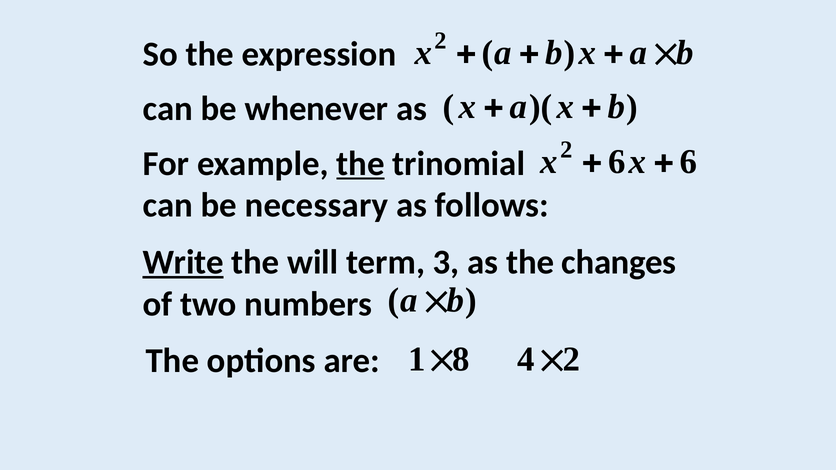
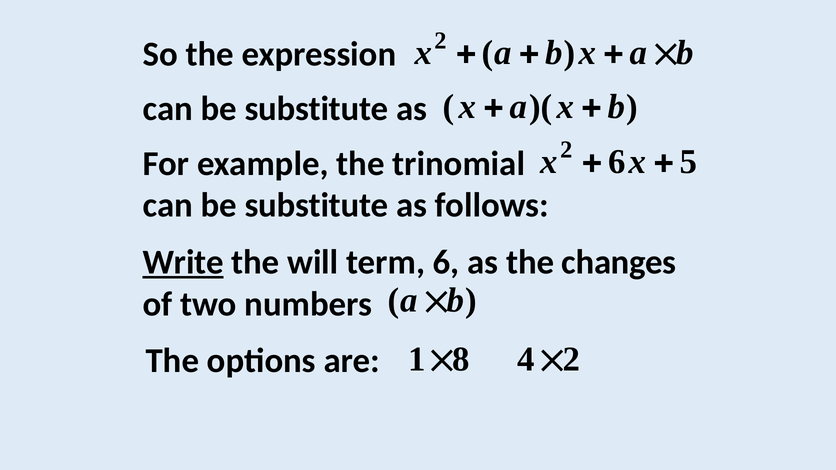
whenever: whenever -> substitute (317, 109)
6: 6 -> 5 (689, 162)
the underline: present -> none (360, 164)
necessary: necessary -> substitute (317, 206)
term 3: 3 -> 6 (446, 262)
